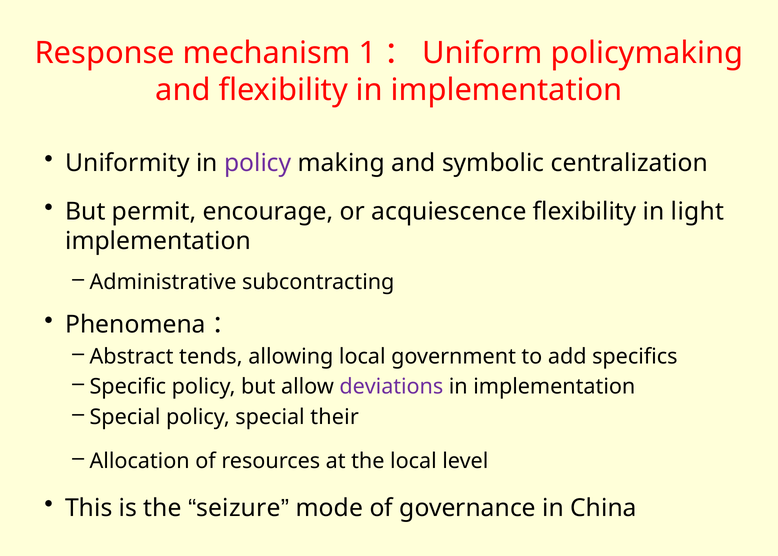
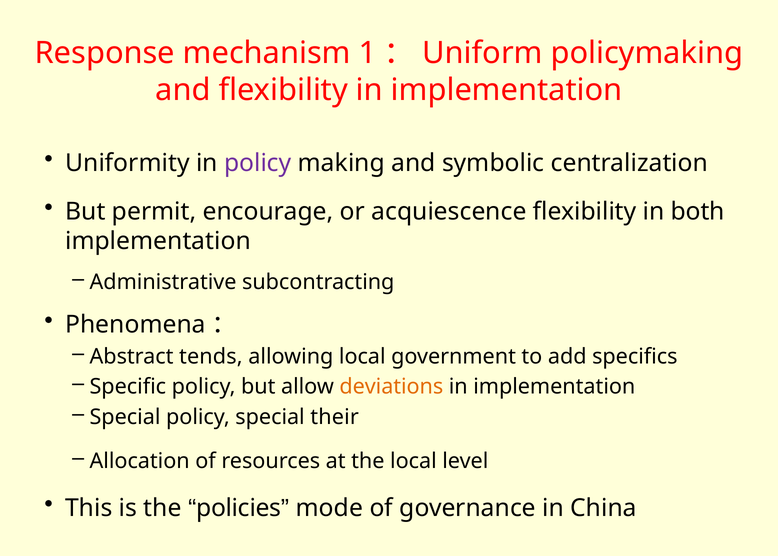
light: light -> both (698, 211)
deviations colour: purple -> orange (391, 387)
seizure: seizure -> policies (239, 508)
